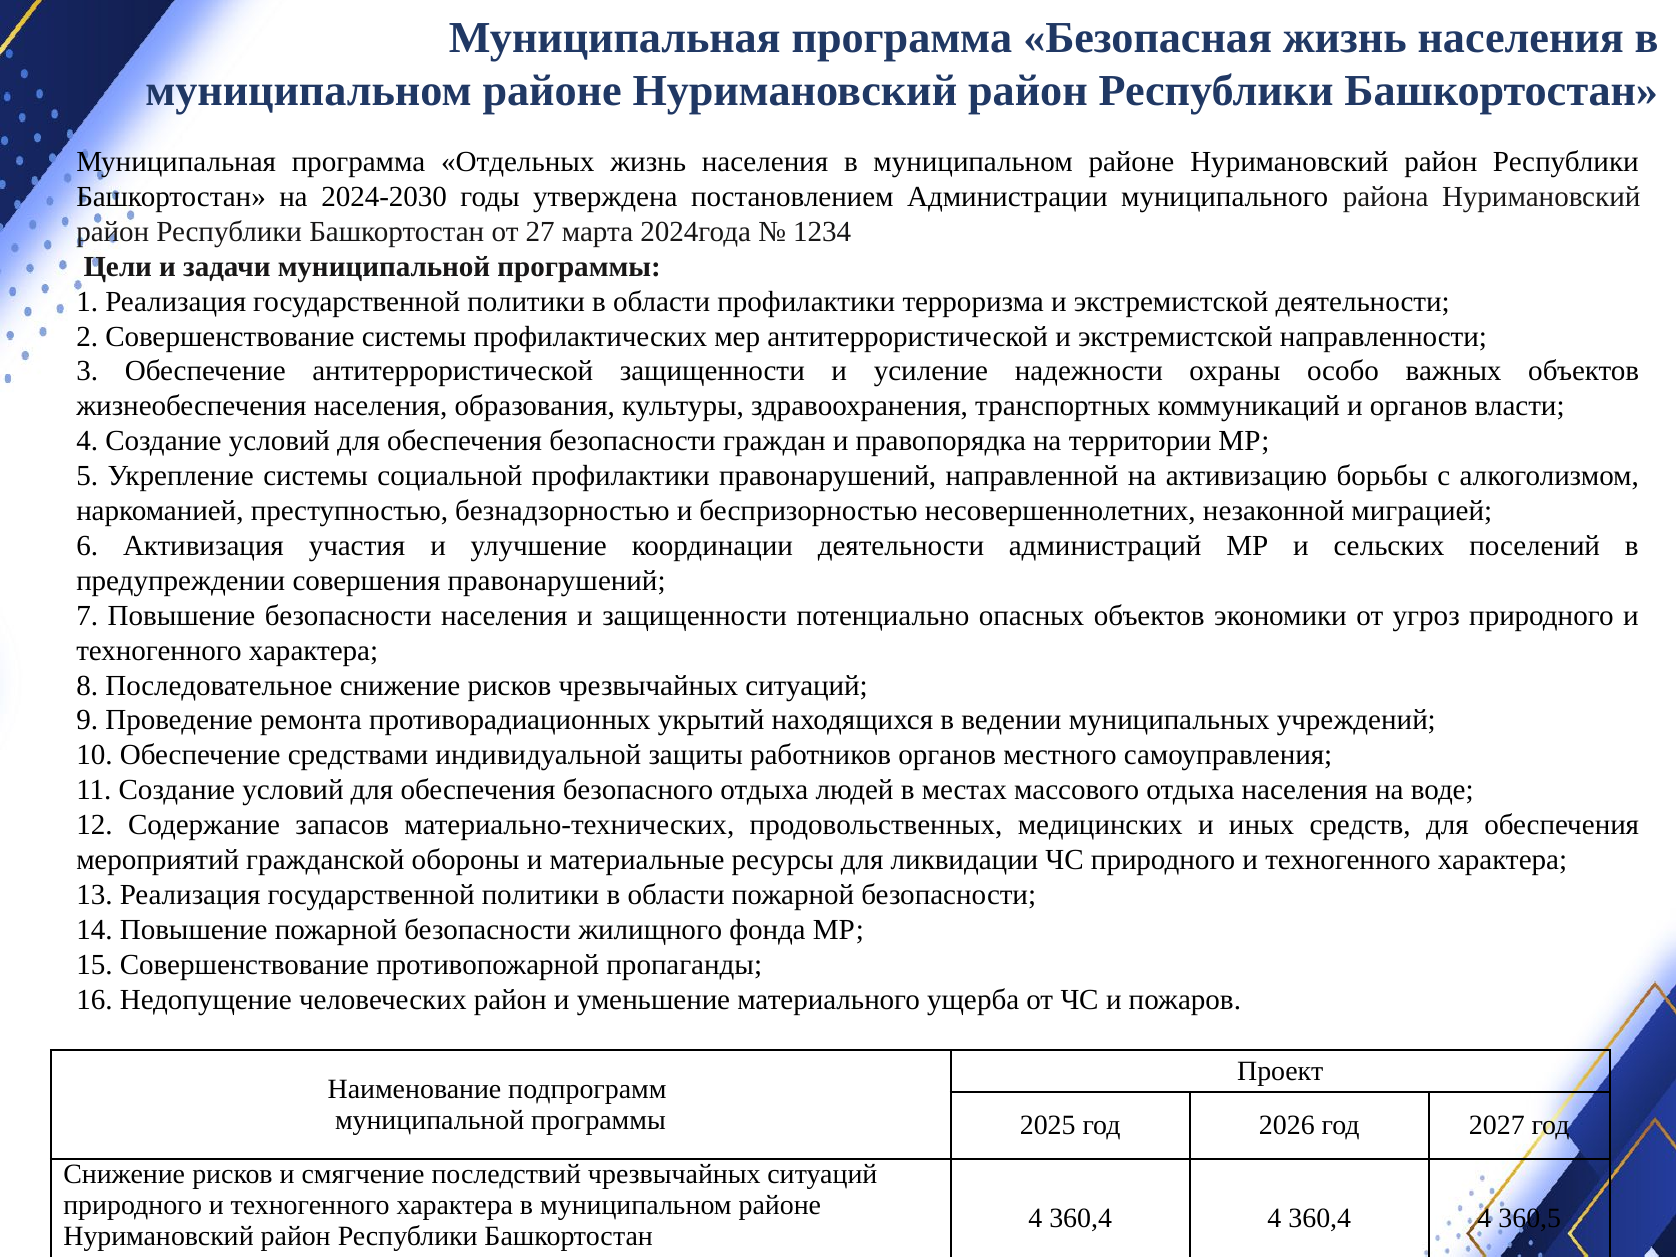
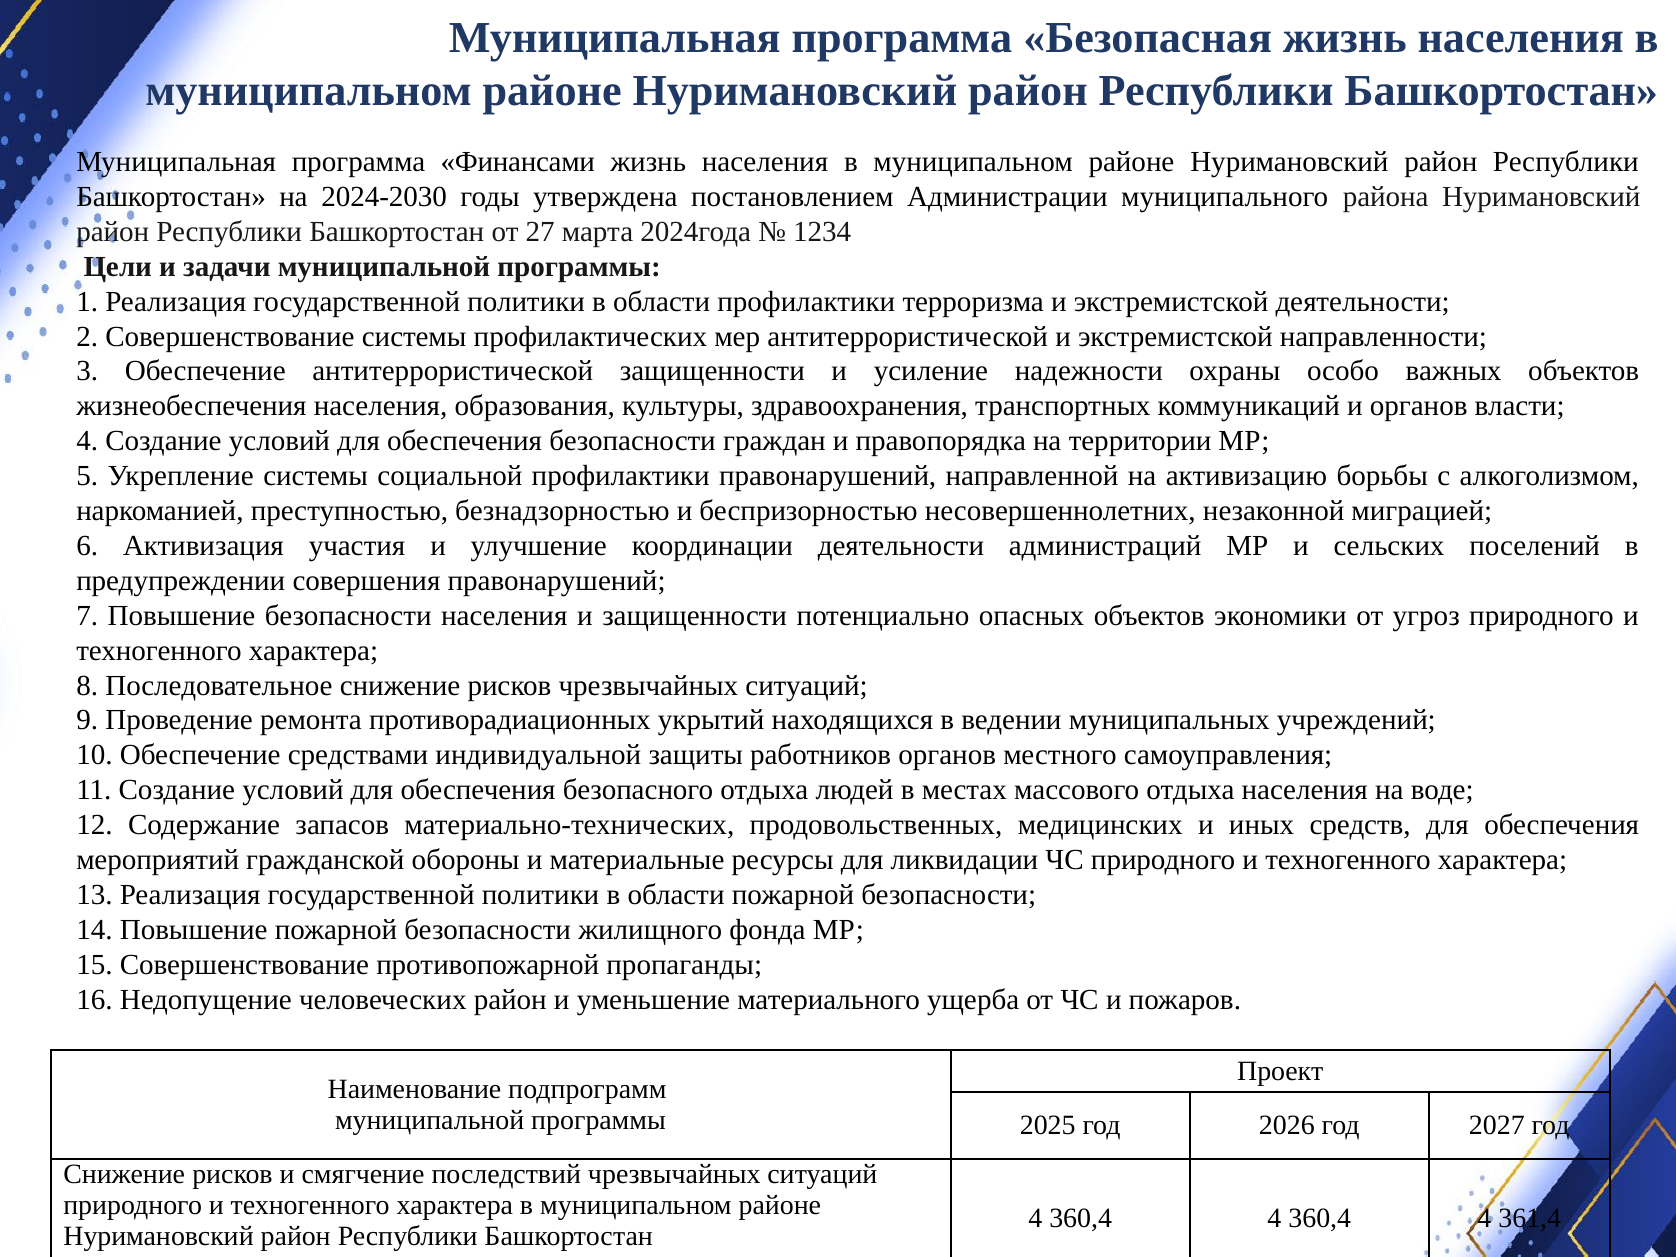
Отдельных: Отдельных -> Финансами (518, 162)
360,5: 360,5 -> 361,4 (1530, 1219)
